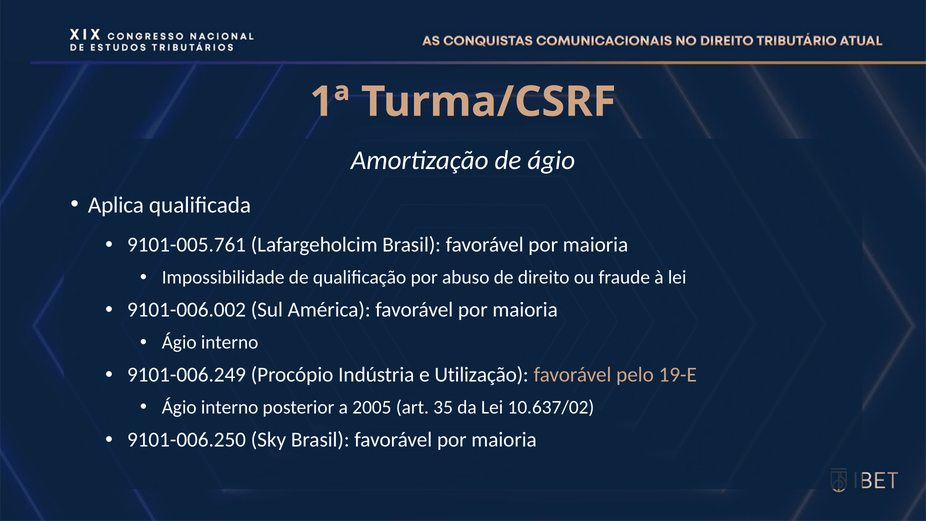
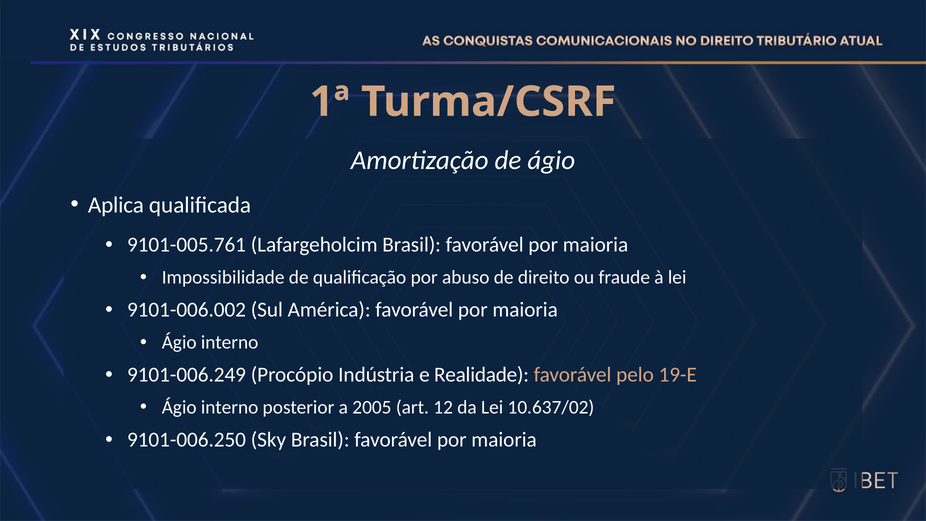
Utilização: Utilização -> Realidade (481, 375)
35: 35 -> 12 (443, 407)
